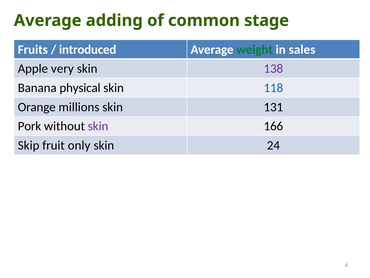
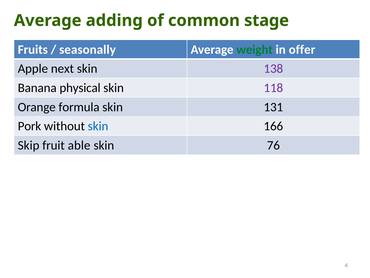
introduced: introduced -> seasonally (88, 49)
sales: sales -> offer (302, 49)
very: very -> next (62, 69)
118 colour: blue -> purple (273, 88)
millions: millions -> formula (79, 107)
skin colour: purple -> blue (98, 126)
only: only -> able (79, 145)
24: 24 -> 76 (273, 145)
